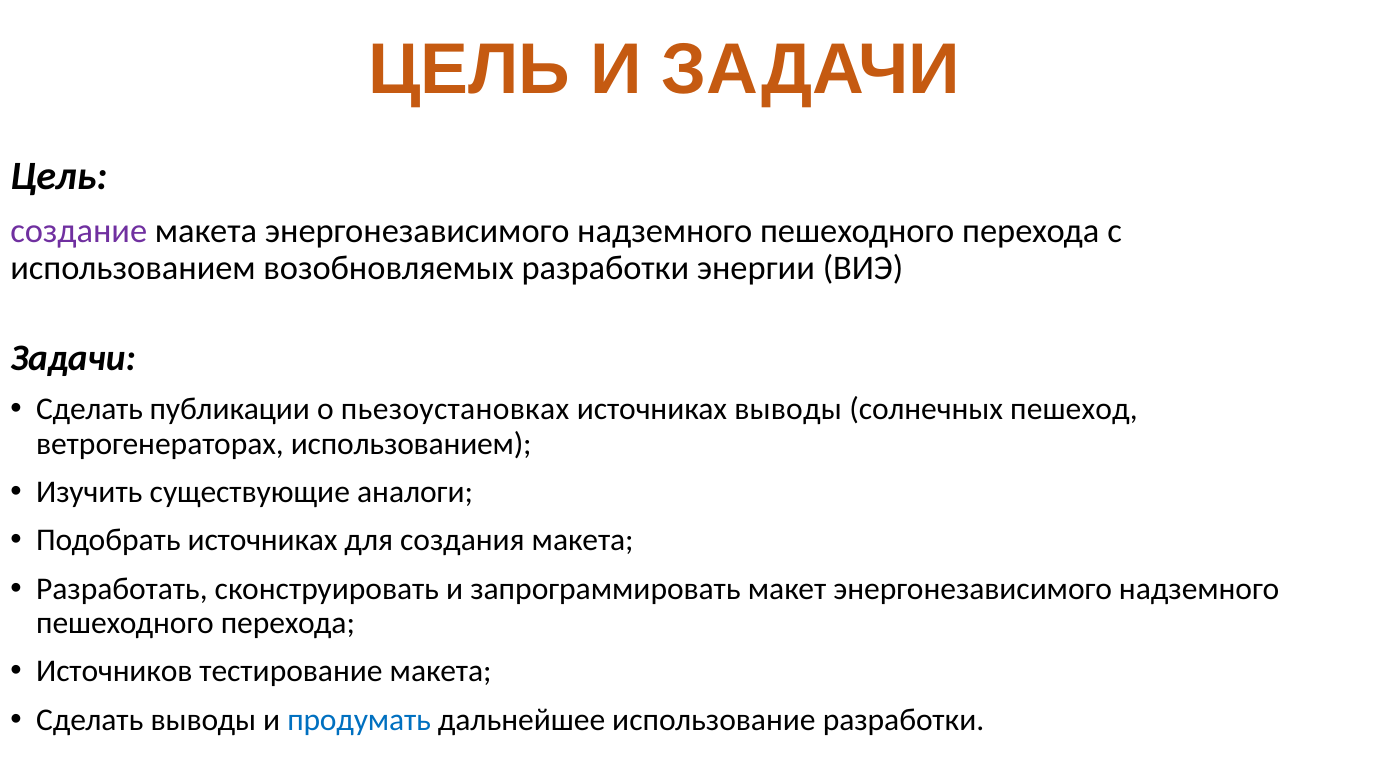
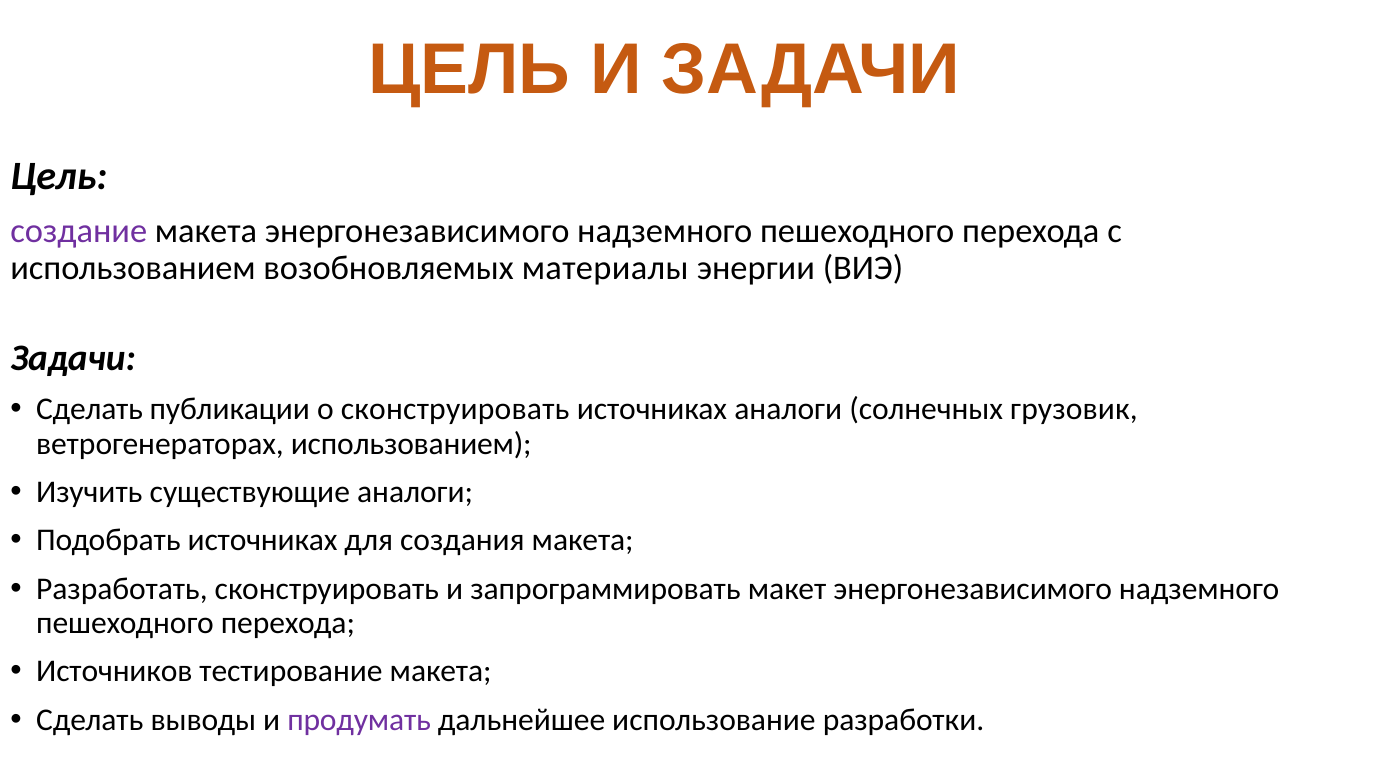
возобновляемых разработки: разработки -> материалы (605, 268)
о пьезоустановках: пьезоустановках -> сконструировать (455, 410)
источниках выводы: выводы -> аналоги (788, 410)
пешеход: пешеход -> грузовик (1074, 410)
продумать colour: blue -> purple (359, 720)
